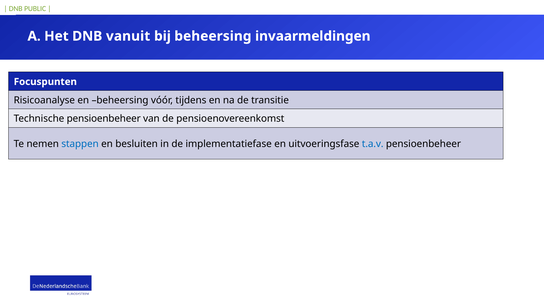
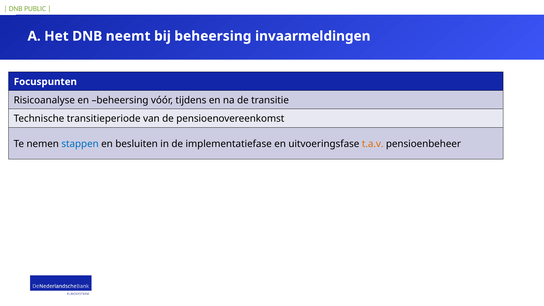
vanuit: vanuit -> neemt (128, 36)
Technische pensioenbeheer: pensioenbeheer -> transitieperiode (104, 119)
t.a.v colour: blue -> orange (373, 144)
